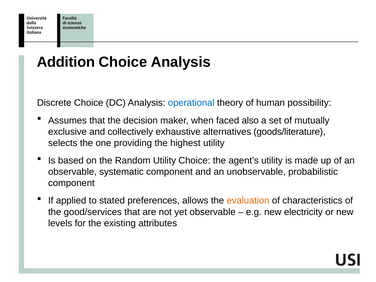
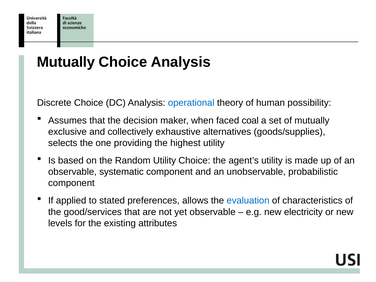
Addition: Addition -> Mutually (66, 62)
also: also -> coal (250, 120)
goods/literature: goods/literature -> goods/supplies (289, 132)
evaluation colour: orange -> blue (248, 201)
